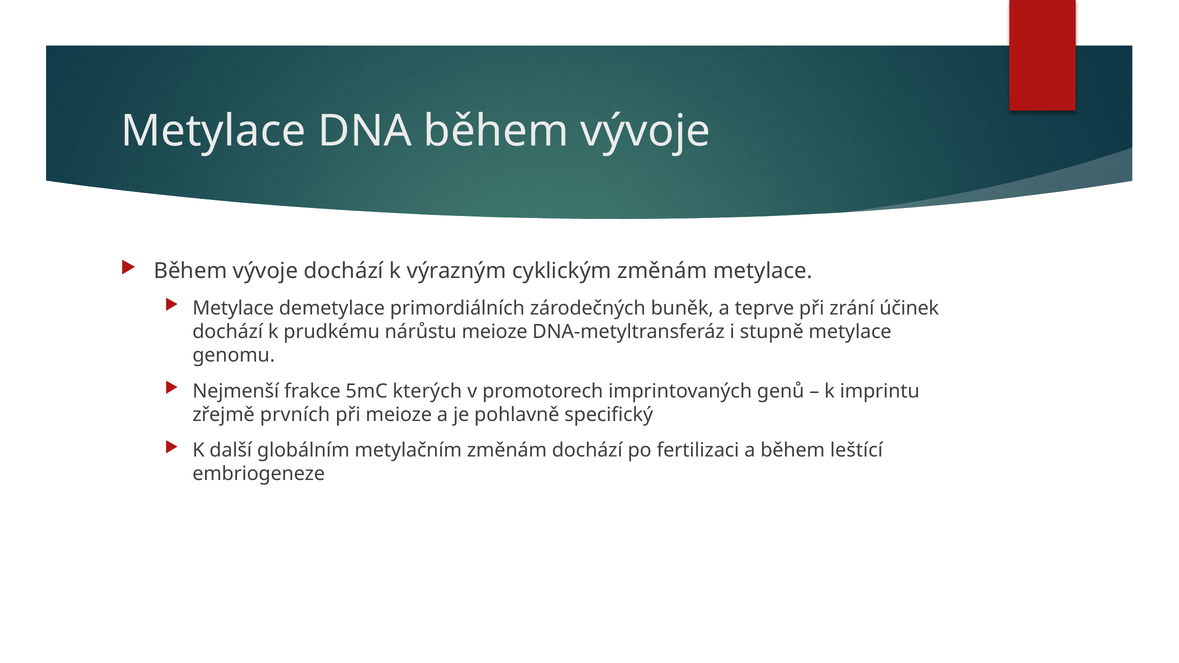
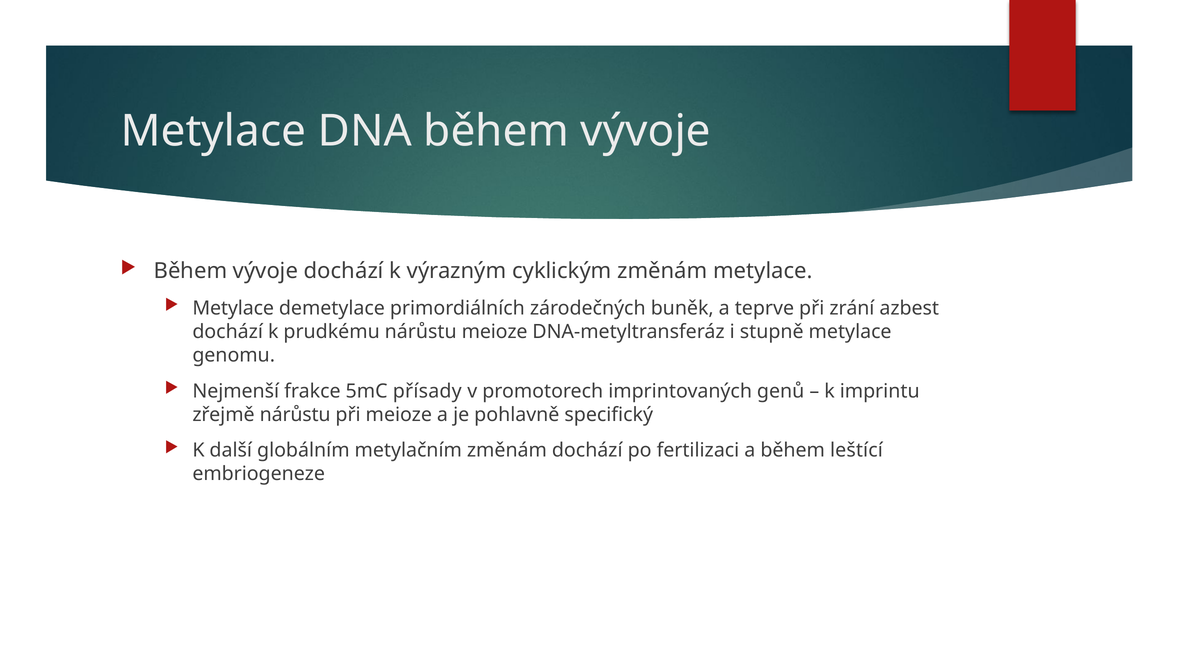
účinek: účinek -> azbest (909, 308)
kterých: kterých -> přísady (427, 391)
zřejmě prvních: prvních -> nárůstu (295, 415)
